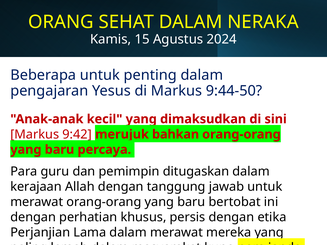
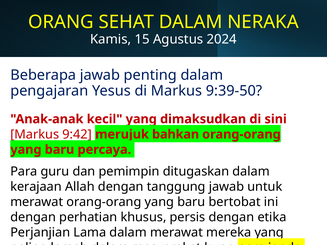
Beberapa untuk: untuk -> jawab (100, 75)
9:44-50: 9:44-50 -> 9:39-50 (234, 91)
